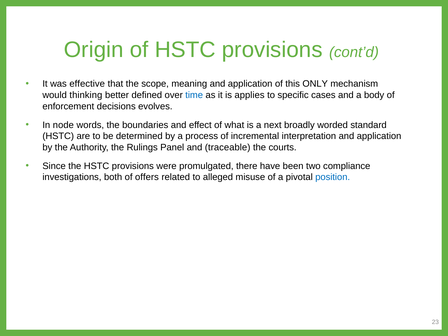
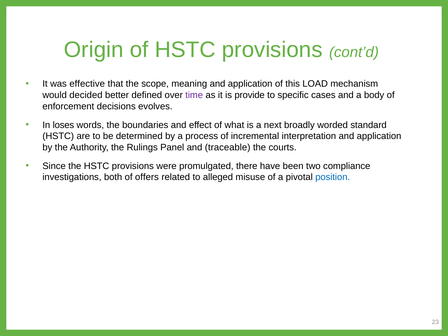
ONLY: ONLY -> LOAD (315, 84)
thinking: thinking -> decided (86, 95)
time colour: blue -> purple (194, 95)
applies: applies -> provide (250, 95)
node: node -> loses (63, 125)
